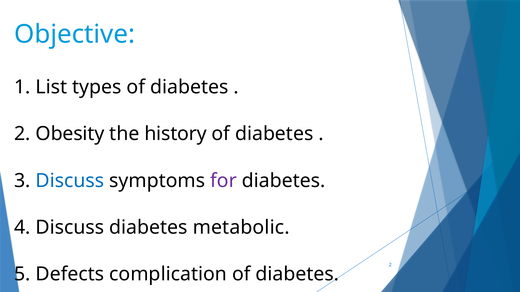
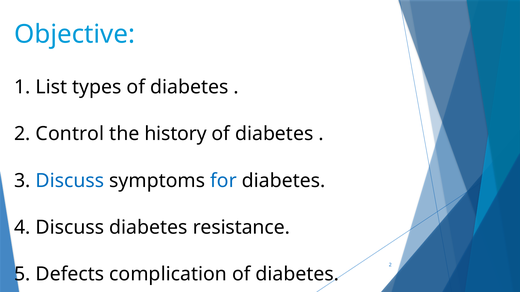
Obesity: Obesity -> Control (70, 134)
for colour: purple -> blue (223, 181)
metabolic: metabolic -> resistance (241, 228)
